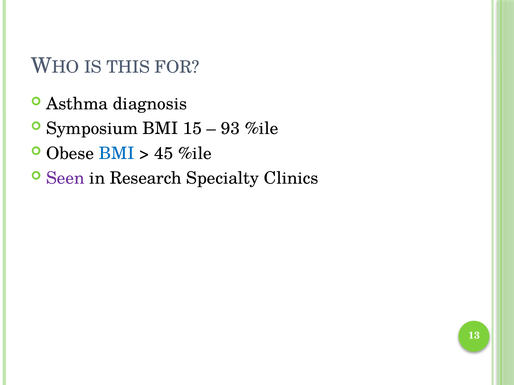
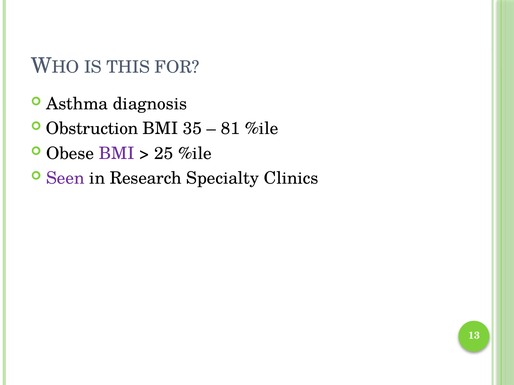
Symposium: Symposium -> Obstruction (92, 129)
15: 15 -> 35 (192, 129)
93: 93 -> 81 (230, 129)
BMI colour: blue -> purple (117, 154)
45: 45 -> 25 (164, 154)
